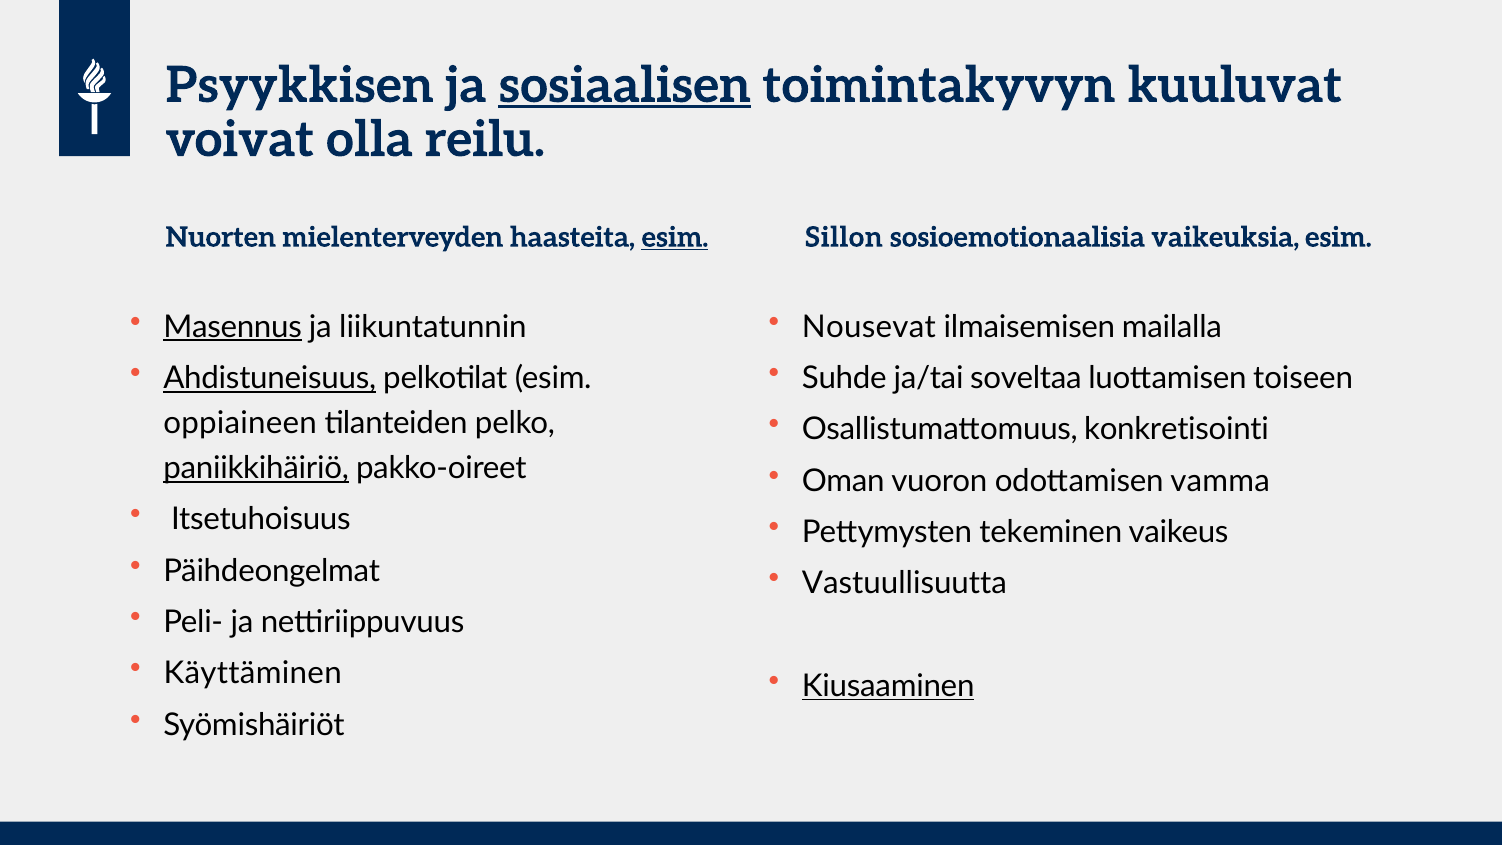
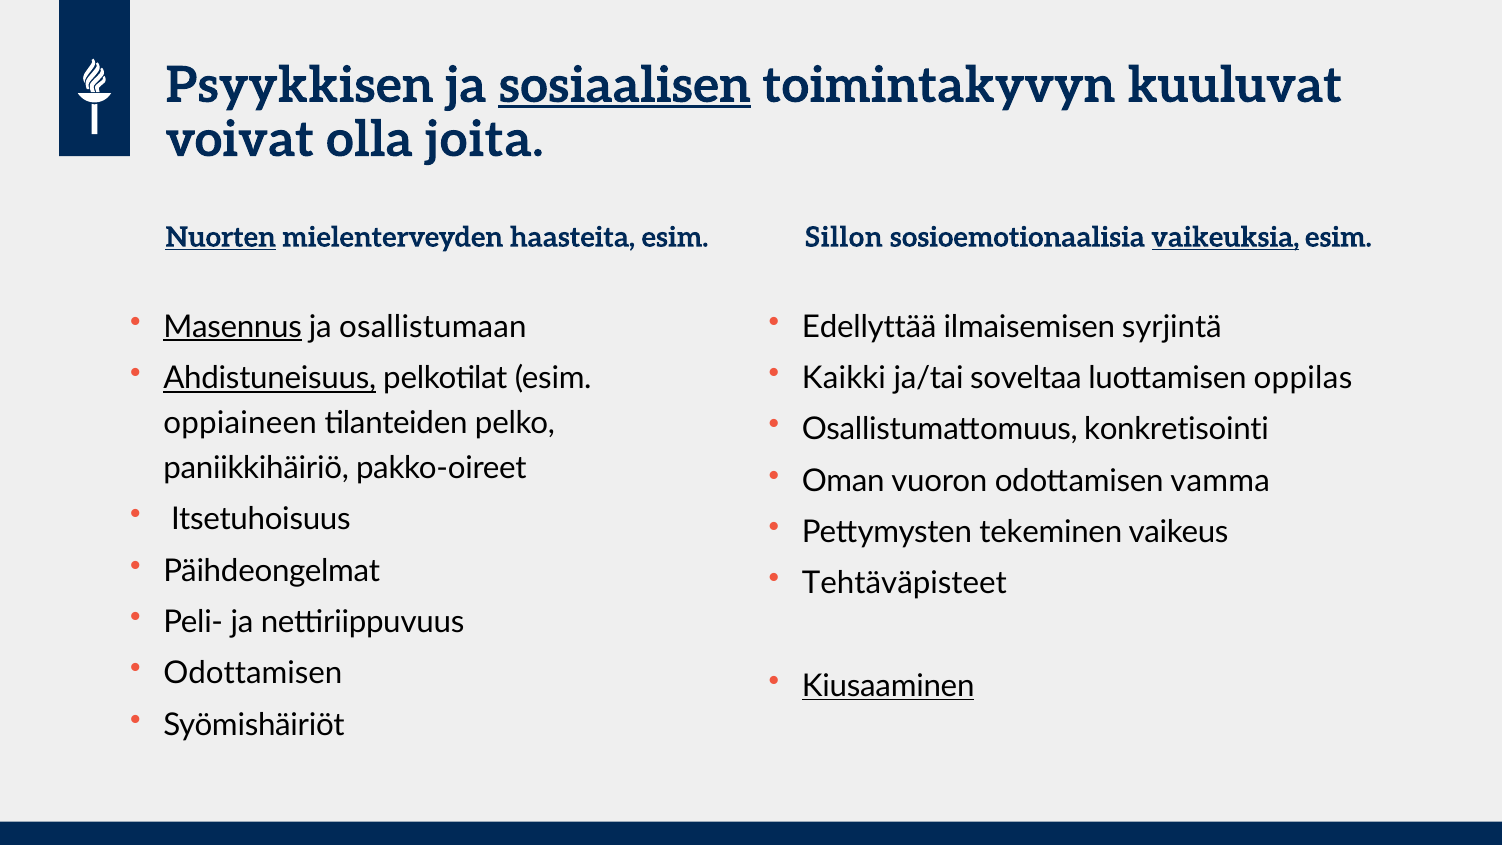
reilu: reilu -> joita (484, 140)
Nuorten underline: none -> present (221, 237)
esim underline: present -> none (675, 237)
vaikeuksia underline: none -> present (1225, 237)
liikuntatunnin: liikuntatunnin -> osallistumaan (433, 327)
Nousevat: Nousevat -> Edellyttää (869, 327)
mailalla: mailalla -> syrjintä (1172, 327)
Suhde: Suhde -> Kaikki (844, 378)
toiseen: toiseen -> oppilas (1303, 378)
paniikkihäiriö underline: present -> none (256, 468)
Vastuullisuutta: Vastuullisuutta -> Tehtäväpisteet (904, 583)
Käyttäminen: Käyttäminen -> Odottamisen (253, 673)
